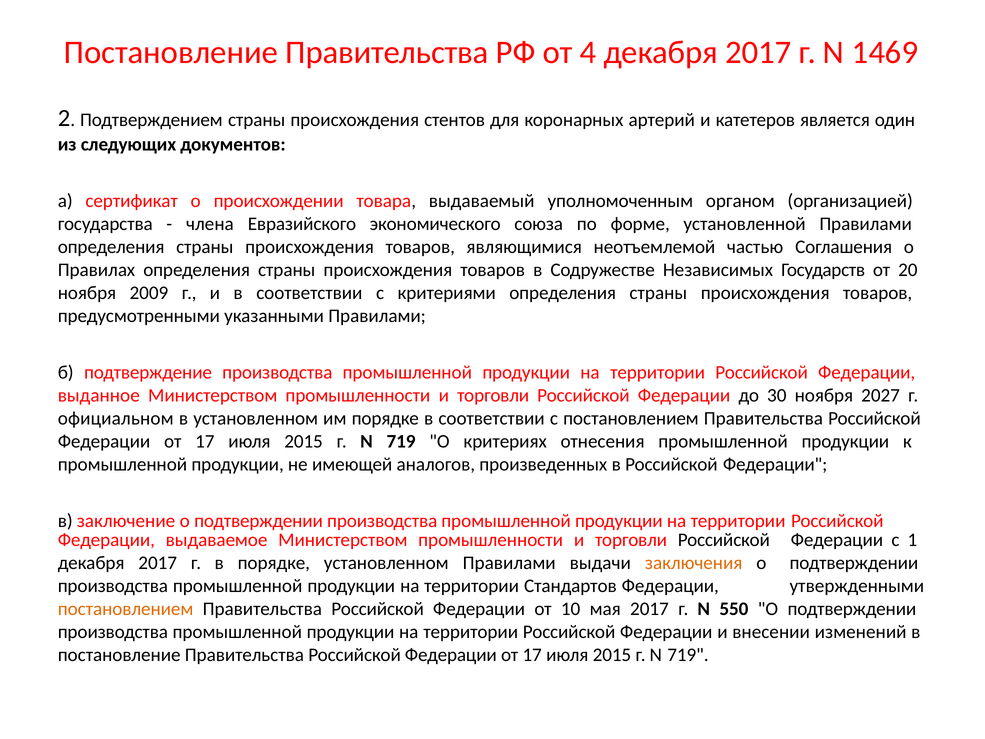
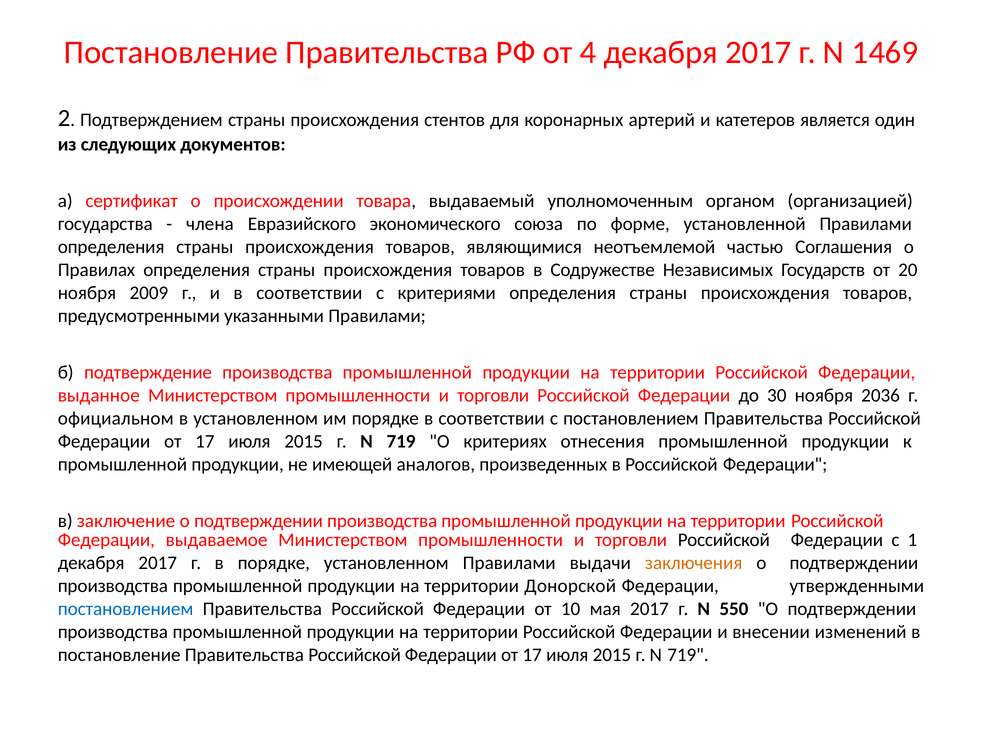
2027: 2027 -> 2036 (881, 395)
Стандартов: Стандартов -> Донорской (570, 586)
постановлением colour: orange -> blue (126, 609)
